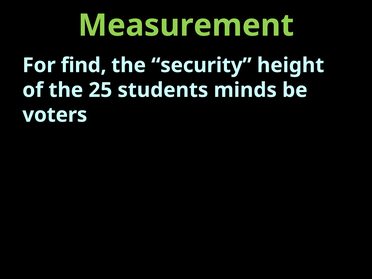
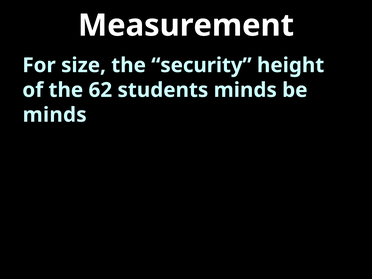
Measurement colour: light green -> white (186, 25)
find: find -> size (84, 65)
25: 25 -> 62 (100, 90)
voters: voters -> minds (55, 115)
